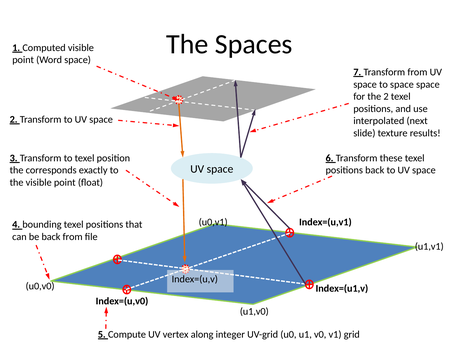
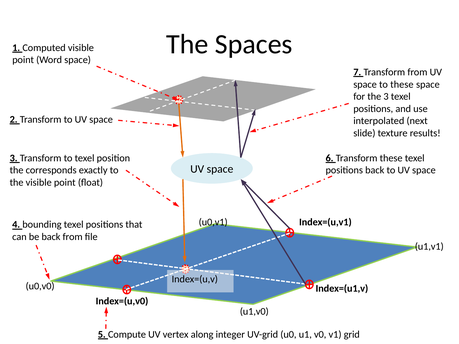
to space: space -> these (402, 84)
the 2: 2 -> 3 (386, 97)
